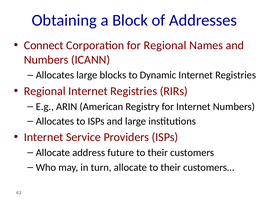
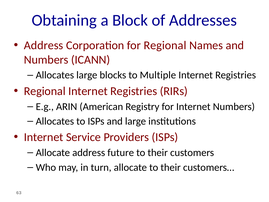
Connect: Connect -> Address (44, 45)
Dynamic: Dynamic -> Multiple (158, 75)
